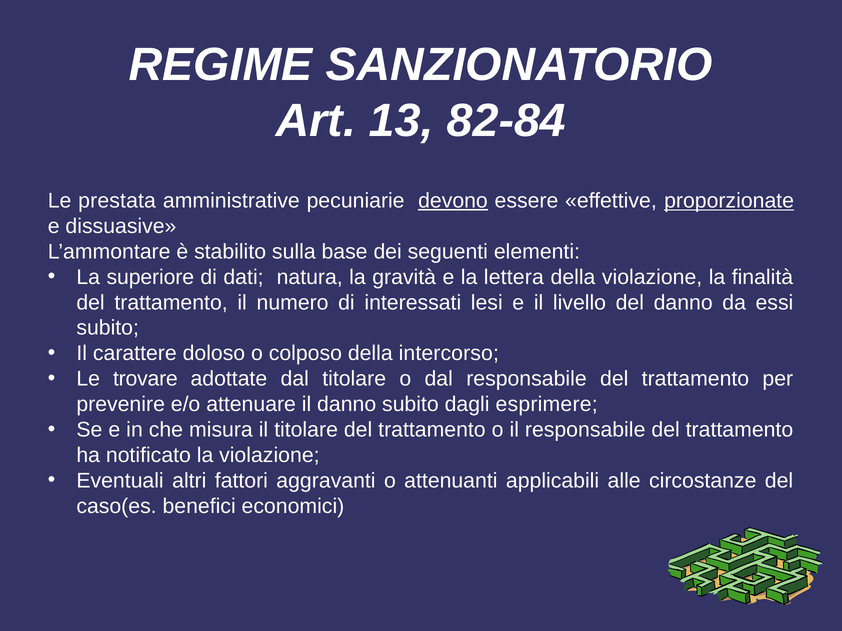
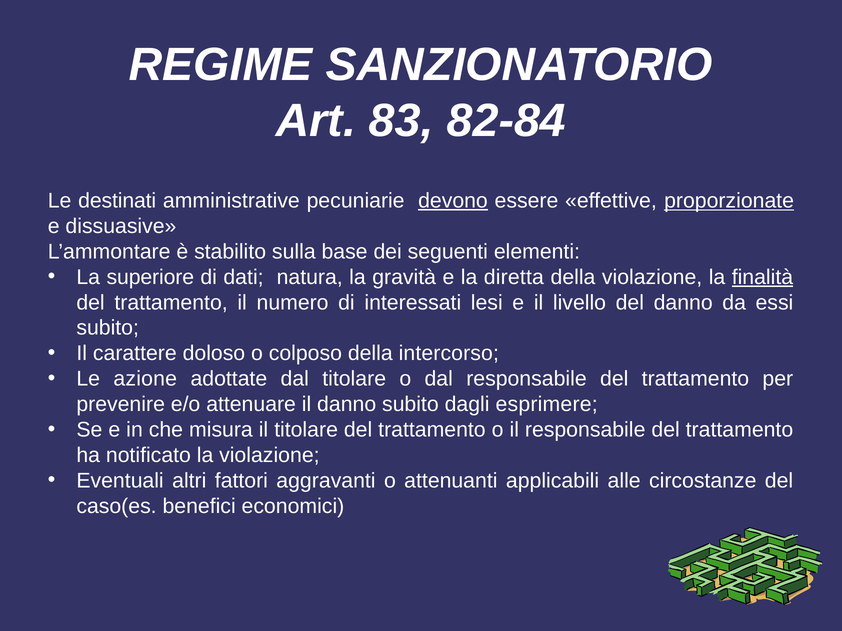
13: 13 -> 83 (401, 121)
prestata: prestata -> destinati (117, 201)
lettera: lettera -> diretta (514, 277)
finalità underline: none -> present (762, 277)
trovare: trovare -> azione (145, 379)
